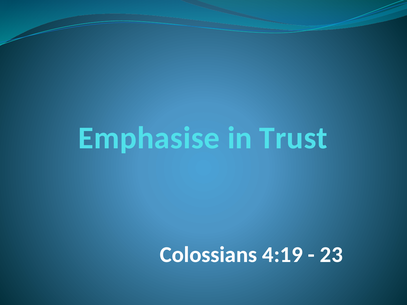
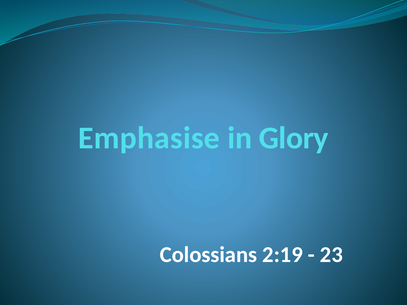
Trust: Trust -> Glory (294, 138)
4:19: 4:19 -> 2:19 (283, 255)
